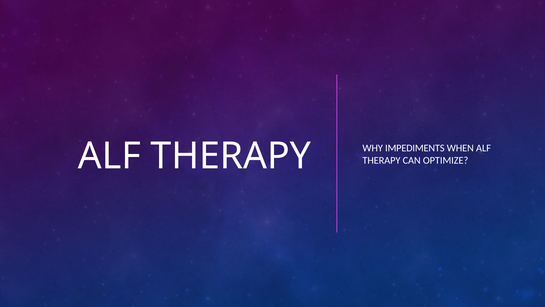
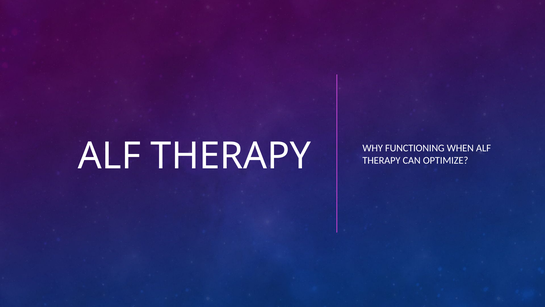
IMPEDIMENTS: IMPEDIMENTS -> FUNCTIONING (415, 148)
